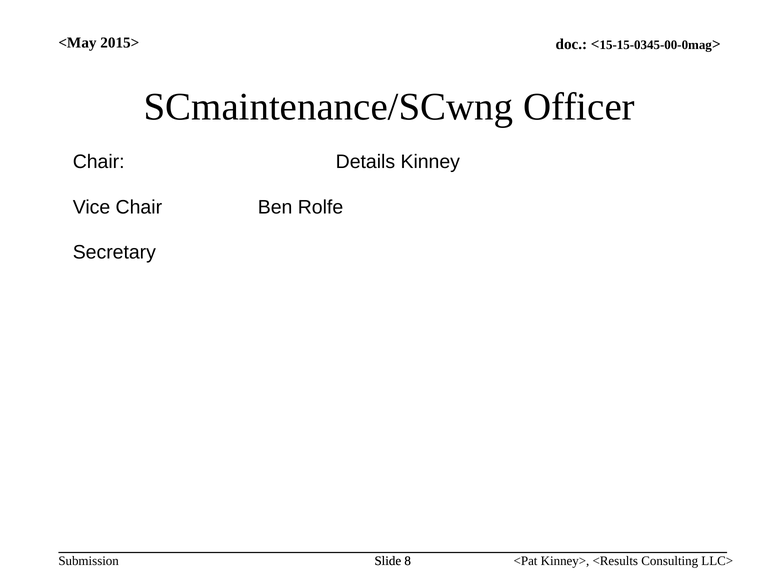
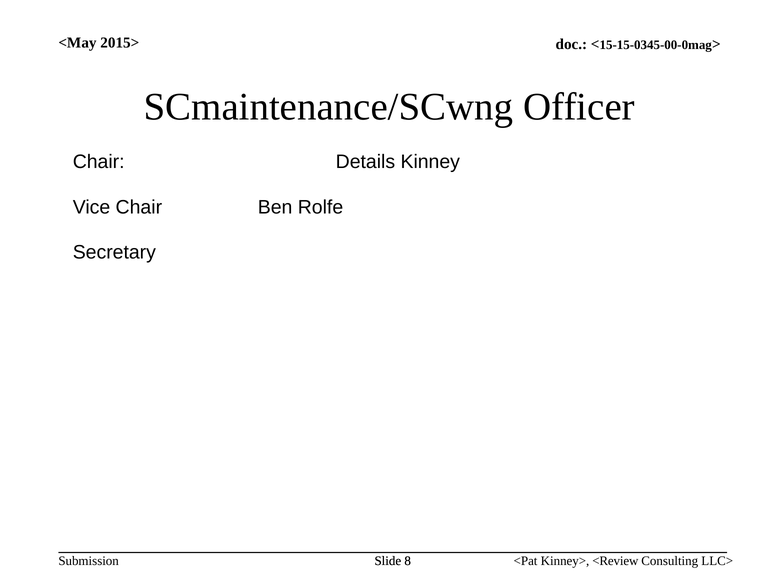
<Results: <Results -> <Review (615, 560)
